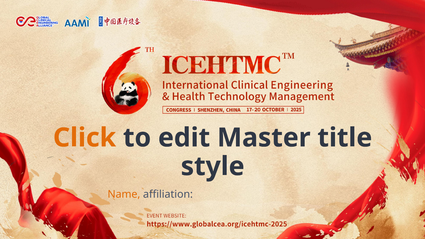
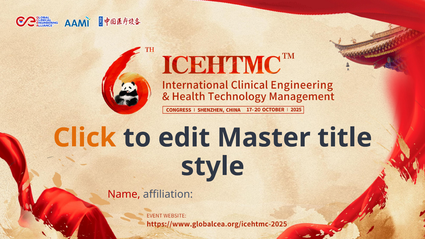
Name colour: orange -> red (124, 194)
